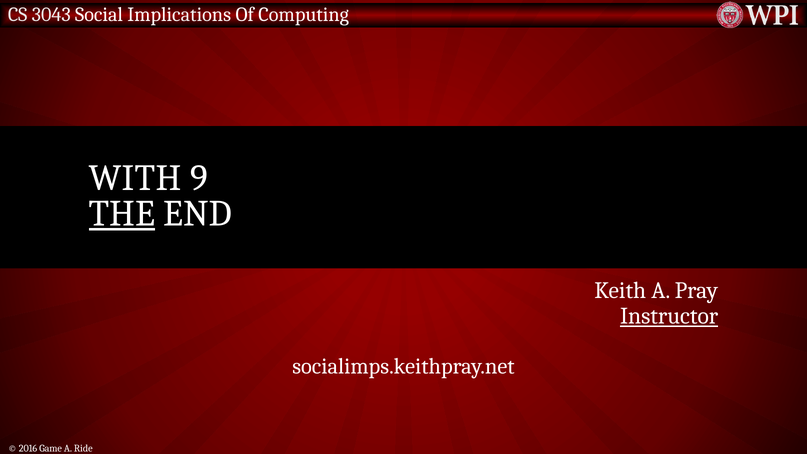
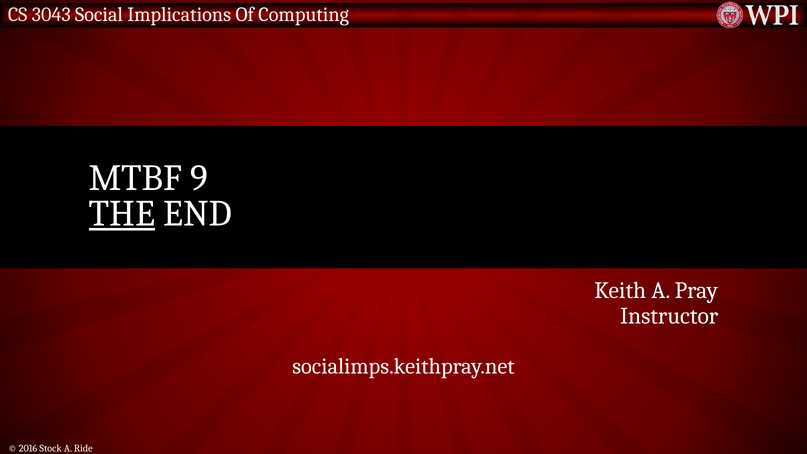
WITH: WITH -> MTBF (135, 178)
Instructor underline: present -> none (669, 316)
Game: Game -> Stock (51, 448)
